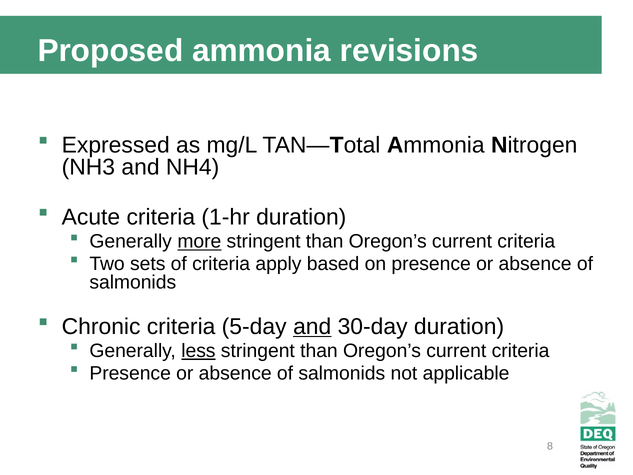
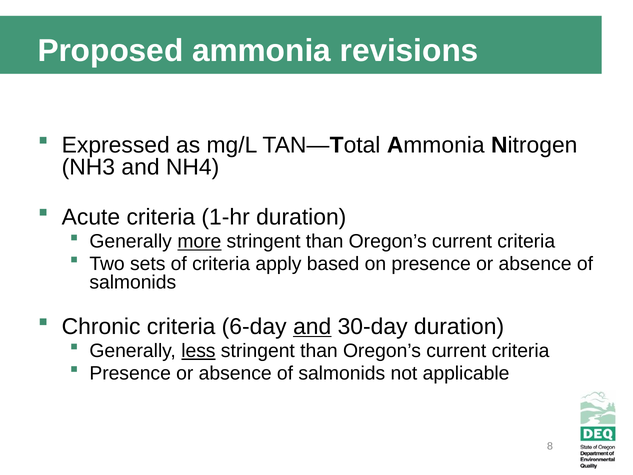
5-day: 5-day -> 6-day (254, 326)
